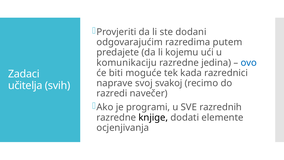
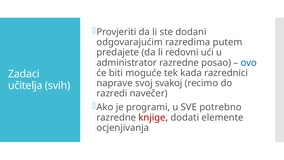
kojemu: kojemu -> redovni (182, 52)
komunikaciju: komunikaciju -> administrator (127, 63)
jedina: jedina -> posao (216, 63)
razrednih: razrednih -> potrebno (221, 107)
knjige colour: black -> red (153, 117)
